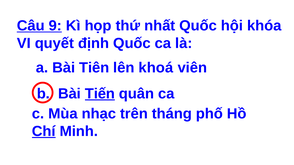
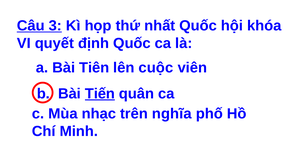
9: 9 -> 3 (55, 26)
khoá: khoá -> cuộc (156, 68)
tháng: tháng -> nghĩa (172, 114)
Chí underline: present -> none (44, 131)
